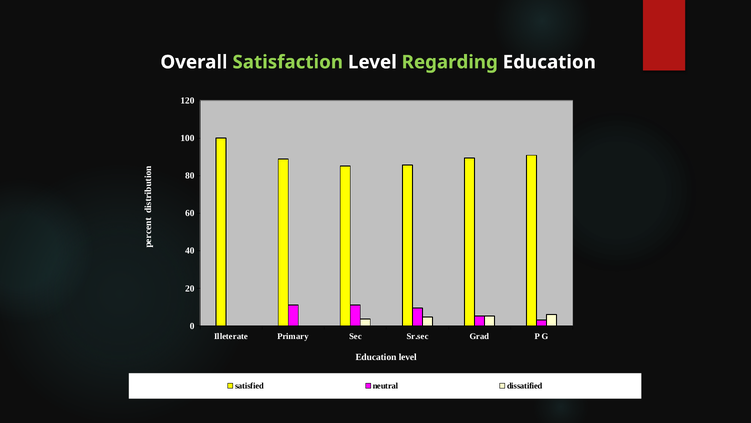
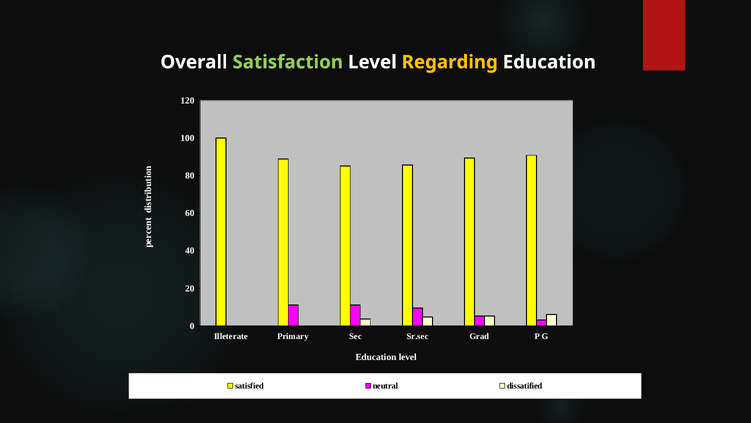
Regarding colour: light green -> yellow (450, 62)
